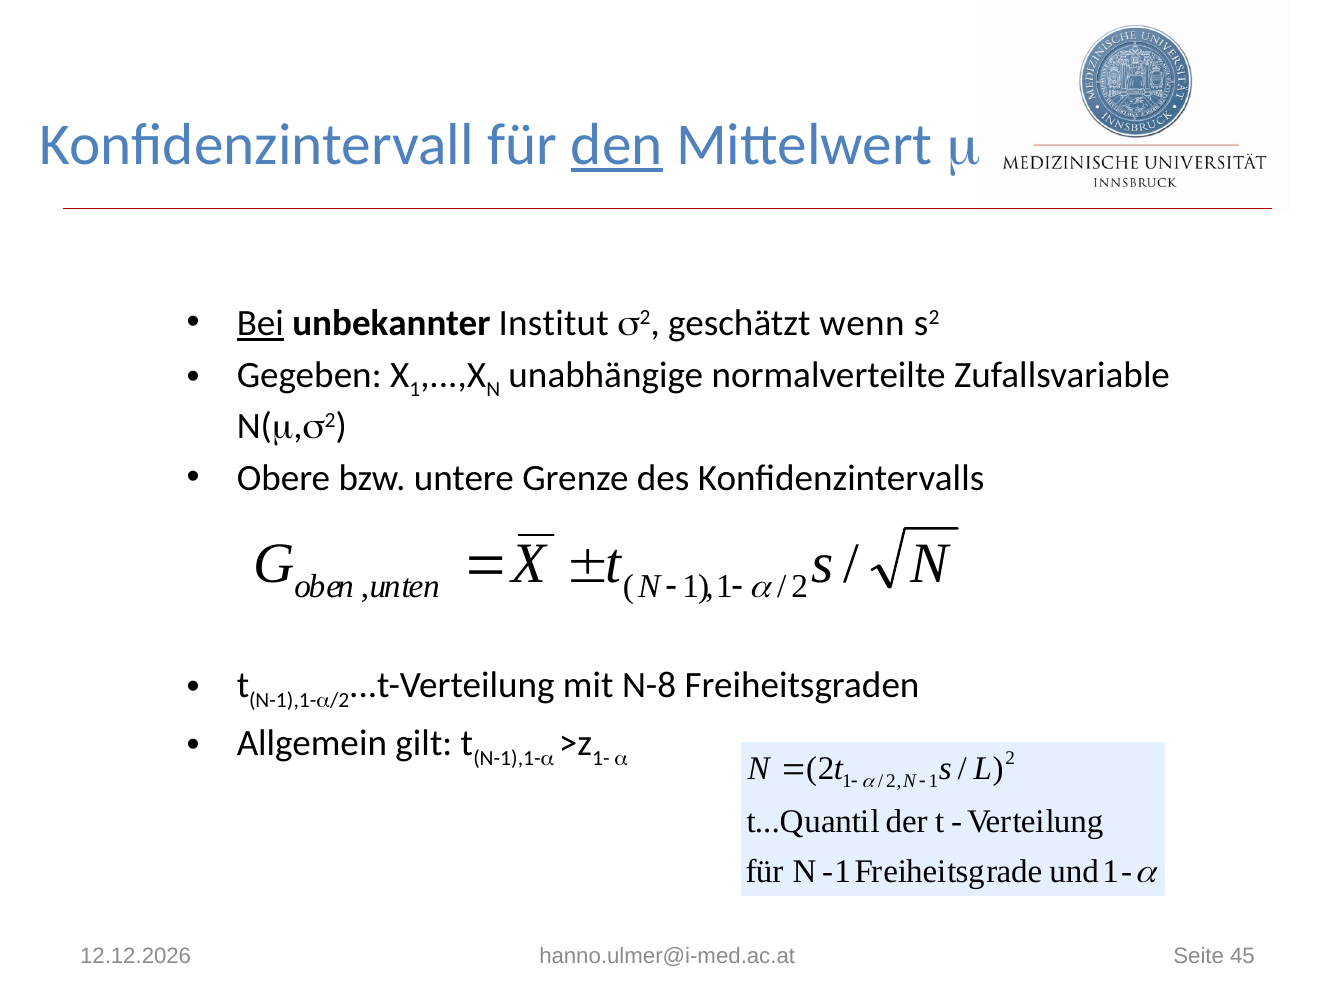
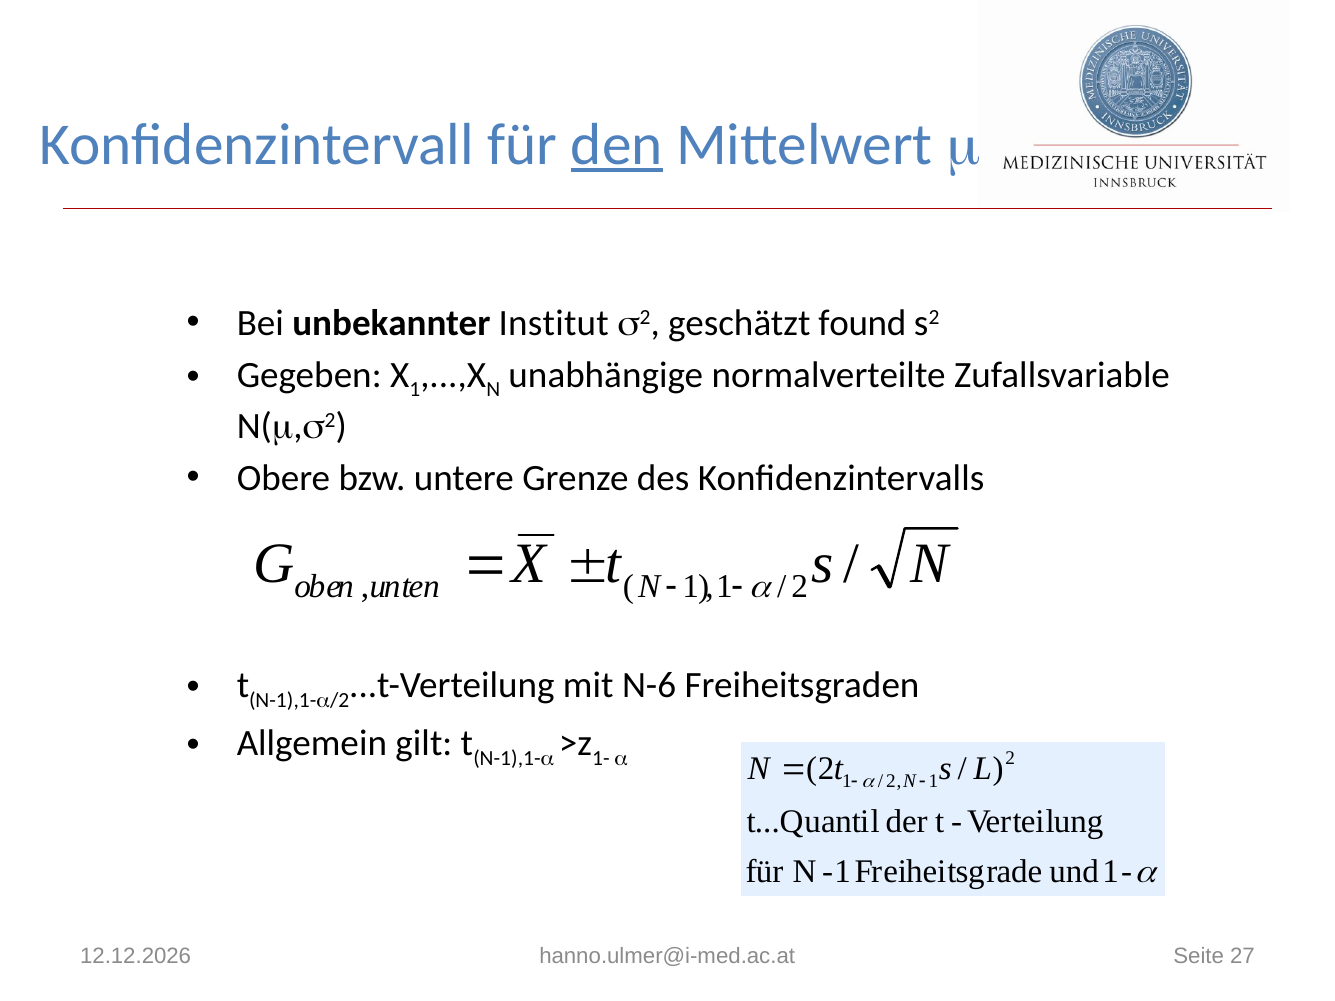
Bei underline: present -> none (260, 324)
wenn: wenn -> found (862, 324)
N-8: N-8 -> N-6 (649, 686)
45: 45 -> 27 (1243, 956)
